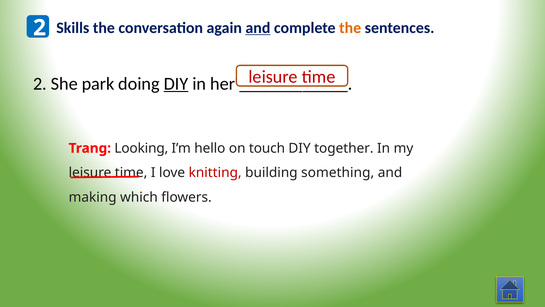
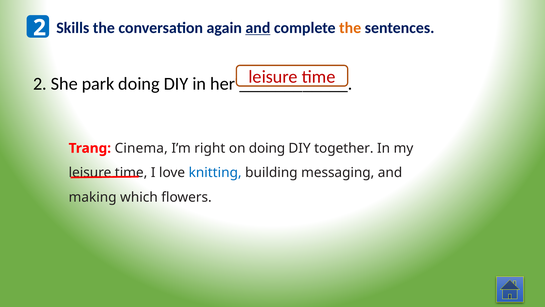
DIY underline: present -> none (176, 84)
Looking: Looking -> Cinema (141, 148)
hello: hello -> right (210, 148)
on touch: touch -> doing (267, 148)
knitting colour: red -> blue (215, 173)
something: something -> messaging (338, 173)
